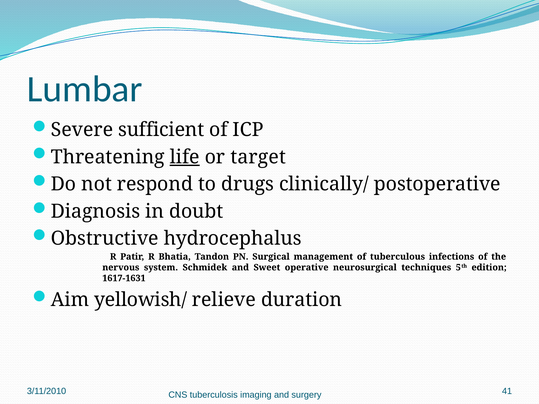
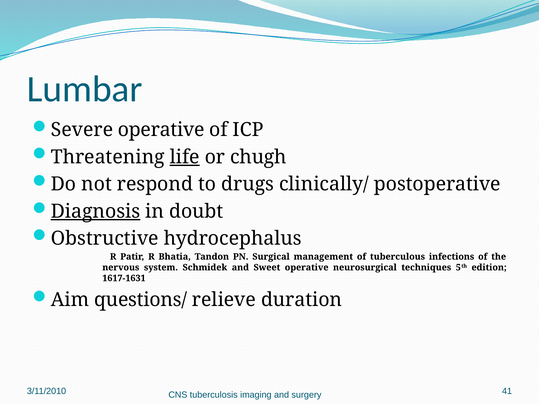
Severe sufficient: sufficient -> operative (161, 130)
target: target -> chugh (258, 157)
Diagnosis underline: none -> present (96, 211)
yellowish/: yellowish/ -> questions/ (141, 300)
